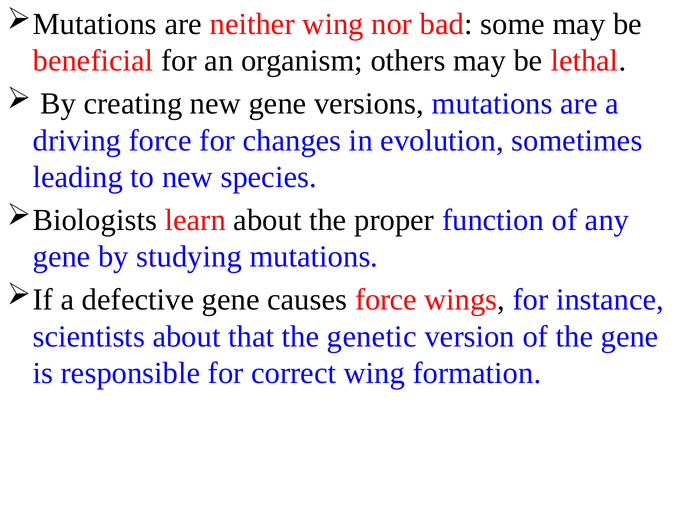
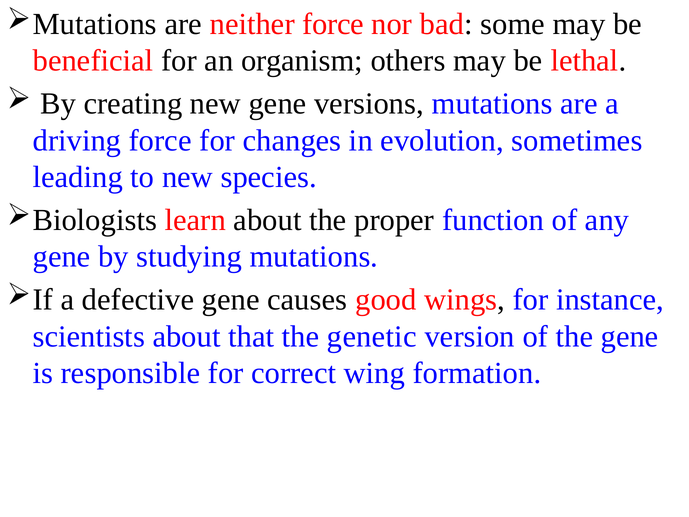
neither wing: wing -> force (333, 24)
causes force: force -> good (386, 300)
